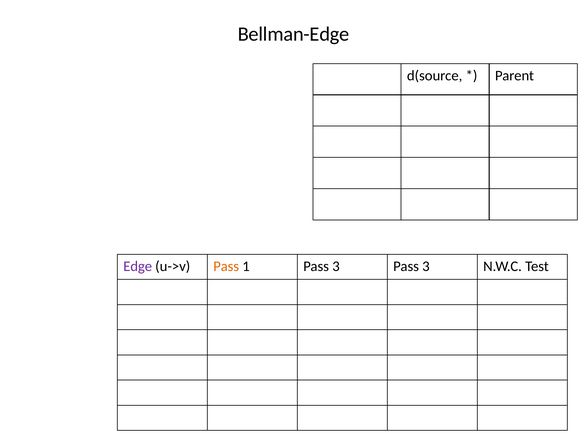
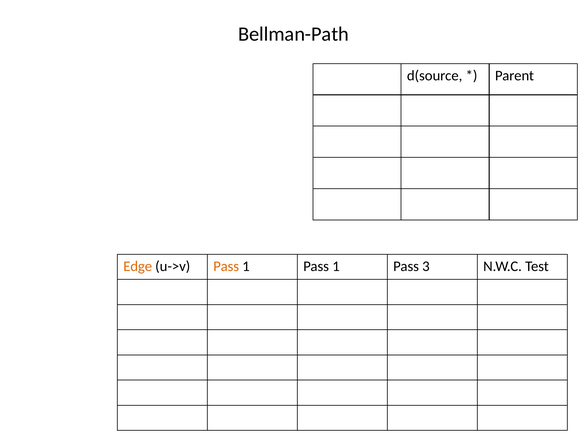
Bellman-Edge: Bellman-Edge -> Bellman-Path (293, 34)
Edge colour: purple -> orange (138, 266)
1 Pass 3: 3 -> 1 (336, 266)
